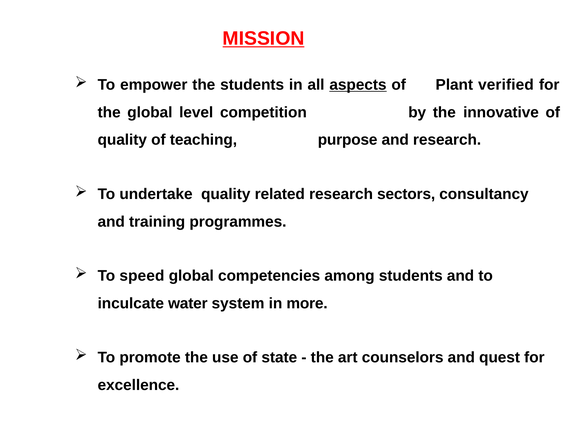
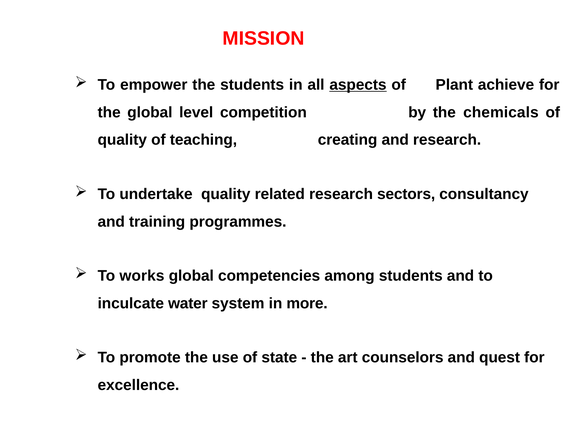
MISSION underline: present -> none (263, 39)
verified: verified -> achieve (506, 85)
innovative: innovative -> chemicals (501, 112)
purpose: purpose -> creating (348, 140)
speed: speed -> works (142, 276)
